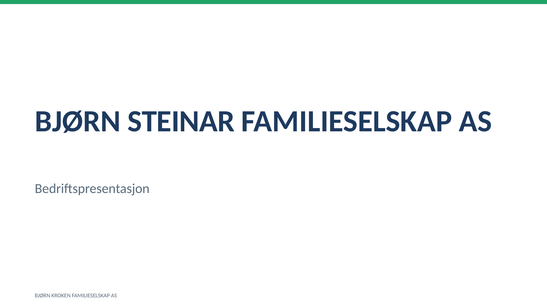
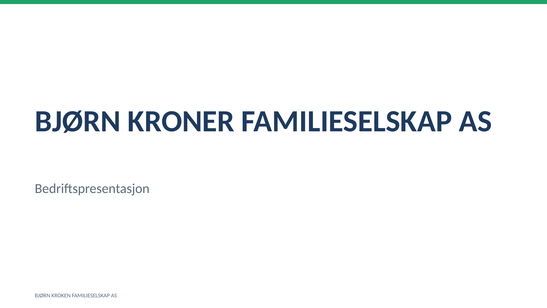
STEINAR: STEINAR -> KRONER (181, 121)
